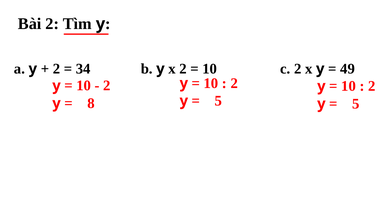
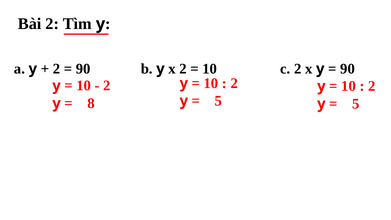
34: 34 -> 90 (83, 69)
49: 49 -> 90 (348, 69)
